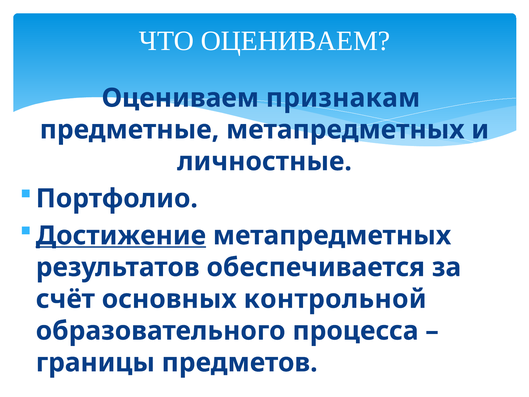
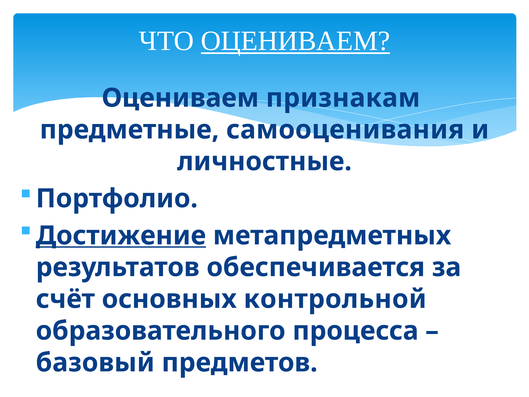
ОЦЕНИВАЕМ underline: none -> present (295, 41)
предметные метапредметных: метапредметных -> самооценивания (345, 130)
границы: границы -> базовый (95, 362)
